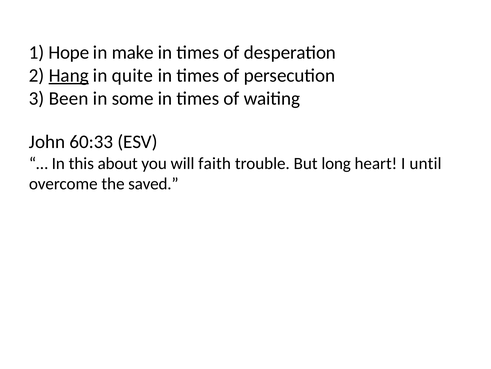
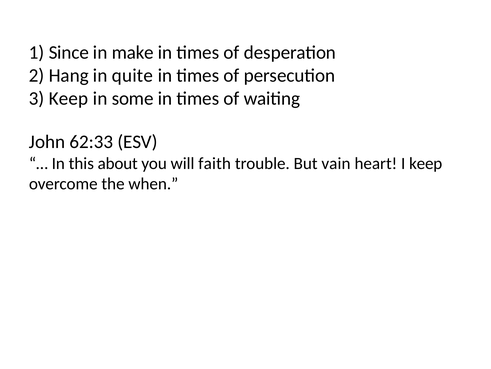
Hope: Hope -> Since (69, 52)
Hang underline: present -> none (69, 75)
3 Been: Been -> Keep (69, 98)
60:33: 60:33 -> 62:33 (91, 142)
long: long -> vain (336, 163)
I until: until -> keep (426, 163)
saved: saved -> when (153, 184)
